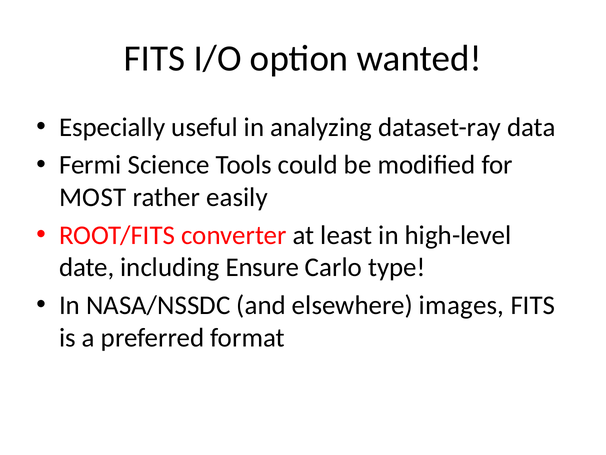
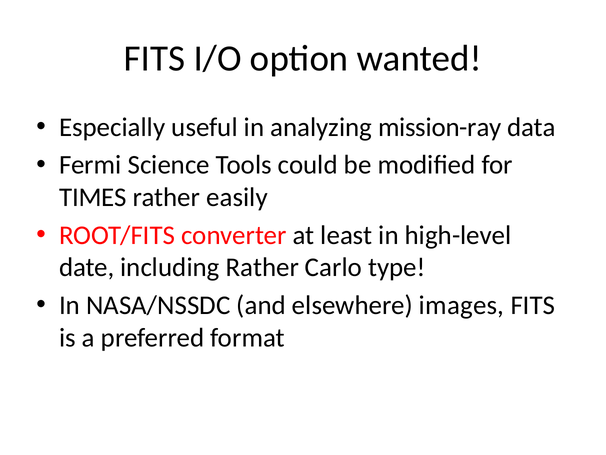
dataset-ray: dataset-ray -> mission-ray (440, 127)
MOST: MOST -> TIMES (93, 197)
including Ensure: Ensure -> Rather (262, 267)
